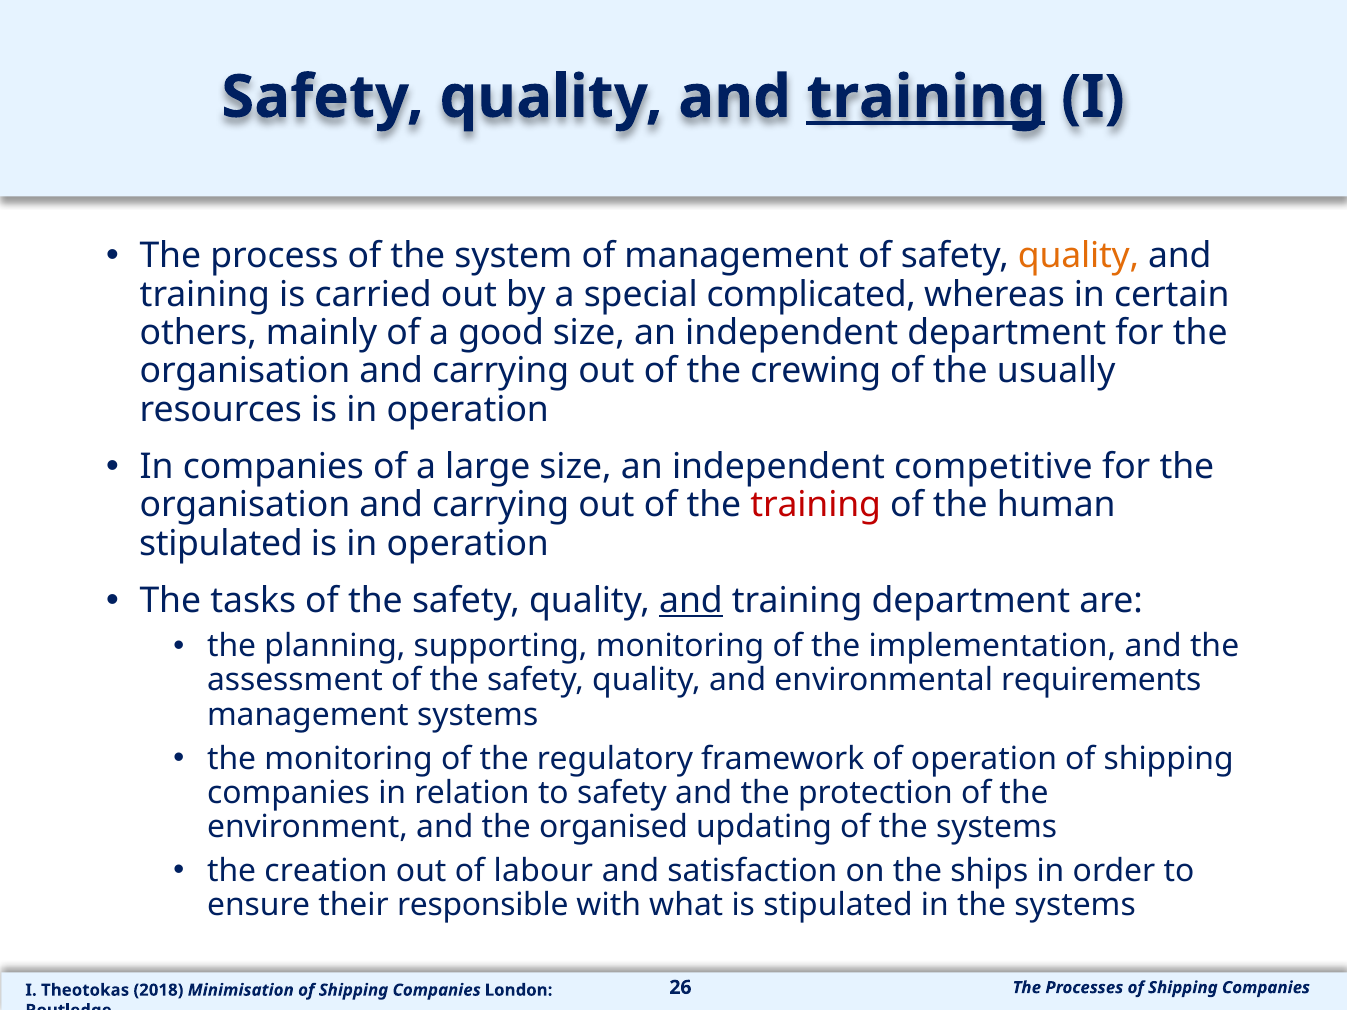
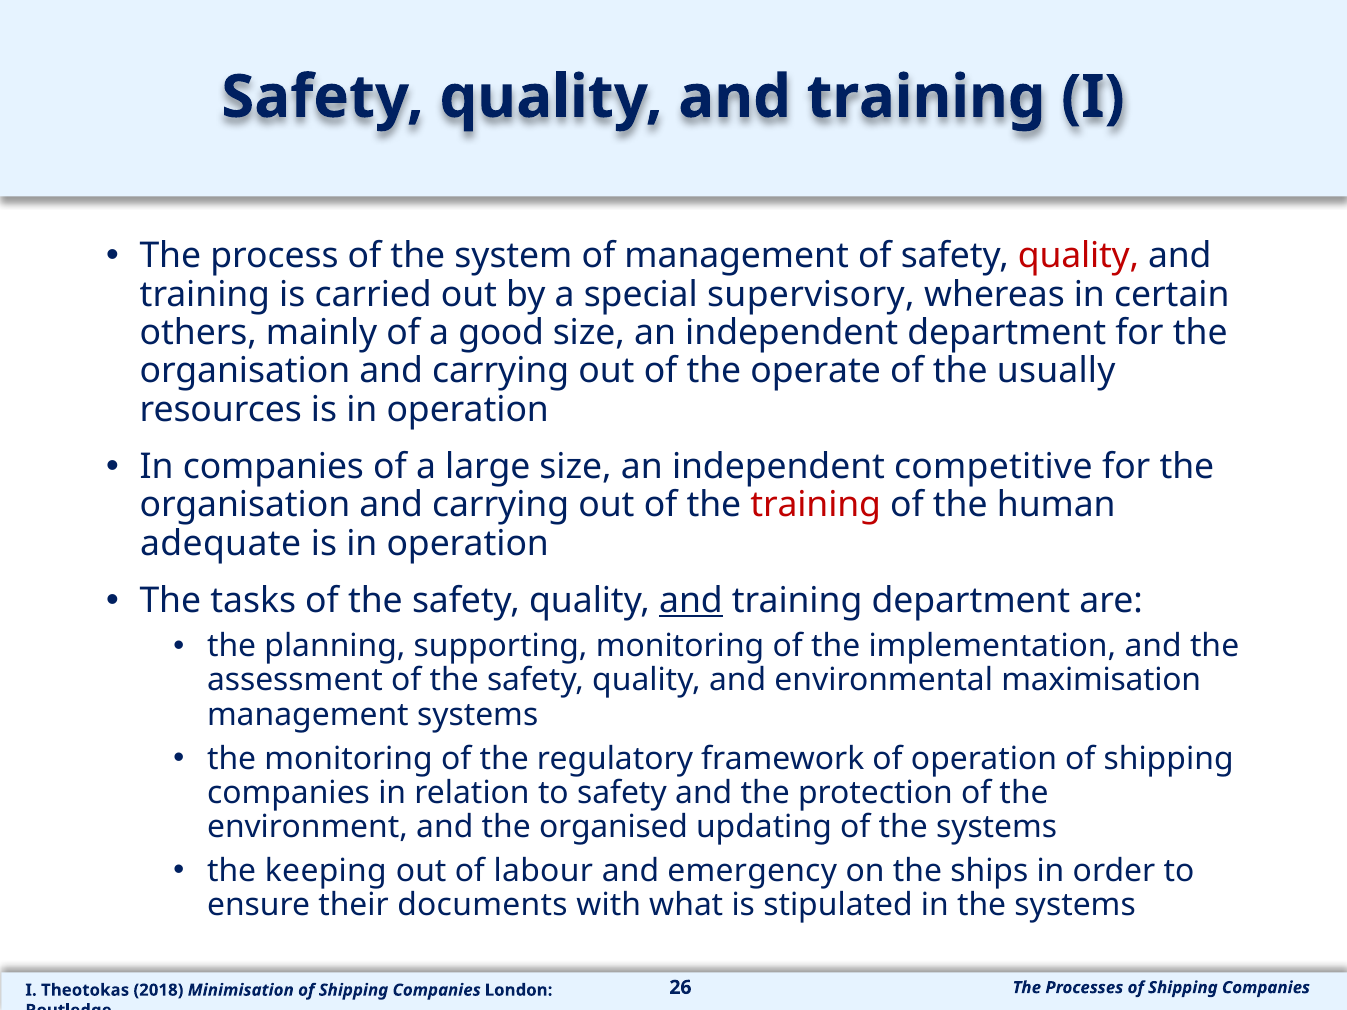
training underline: present -> none (926, 97)
quality colour: orange -> red (1079, 256)
complicated: complicated -> supervisory (811, 294)
crewing: crewing -> operate (816, 371)
stipulated: stipulated -> adequate (221, 543)
requirements: requirements -> maximisation (1101, 681)
creation: creation -> keeping (326, 871)
satisfaction: satisfaction -> emergency (752, 871)
responsible: responsible -> documents (482, 906)
